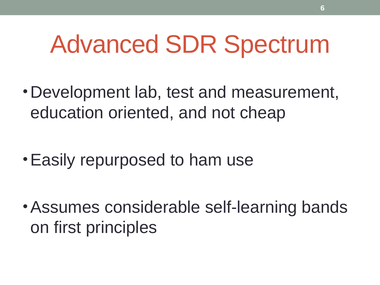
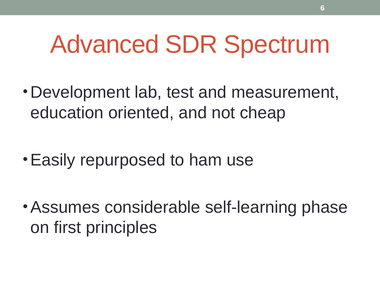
bands: bands -> phase (325, 207)
